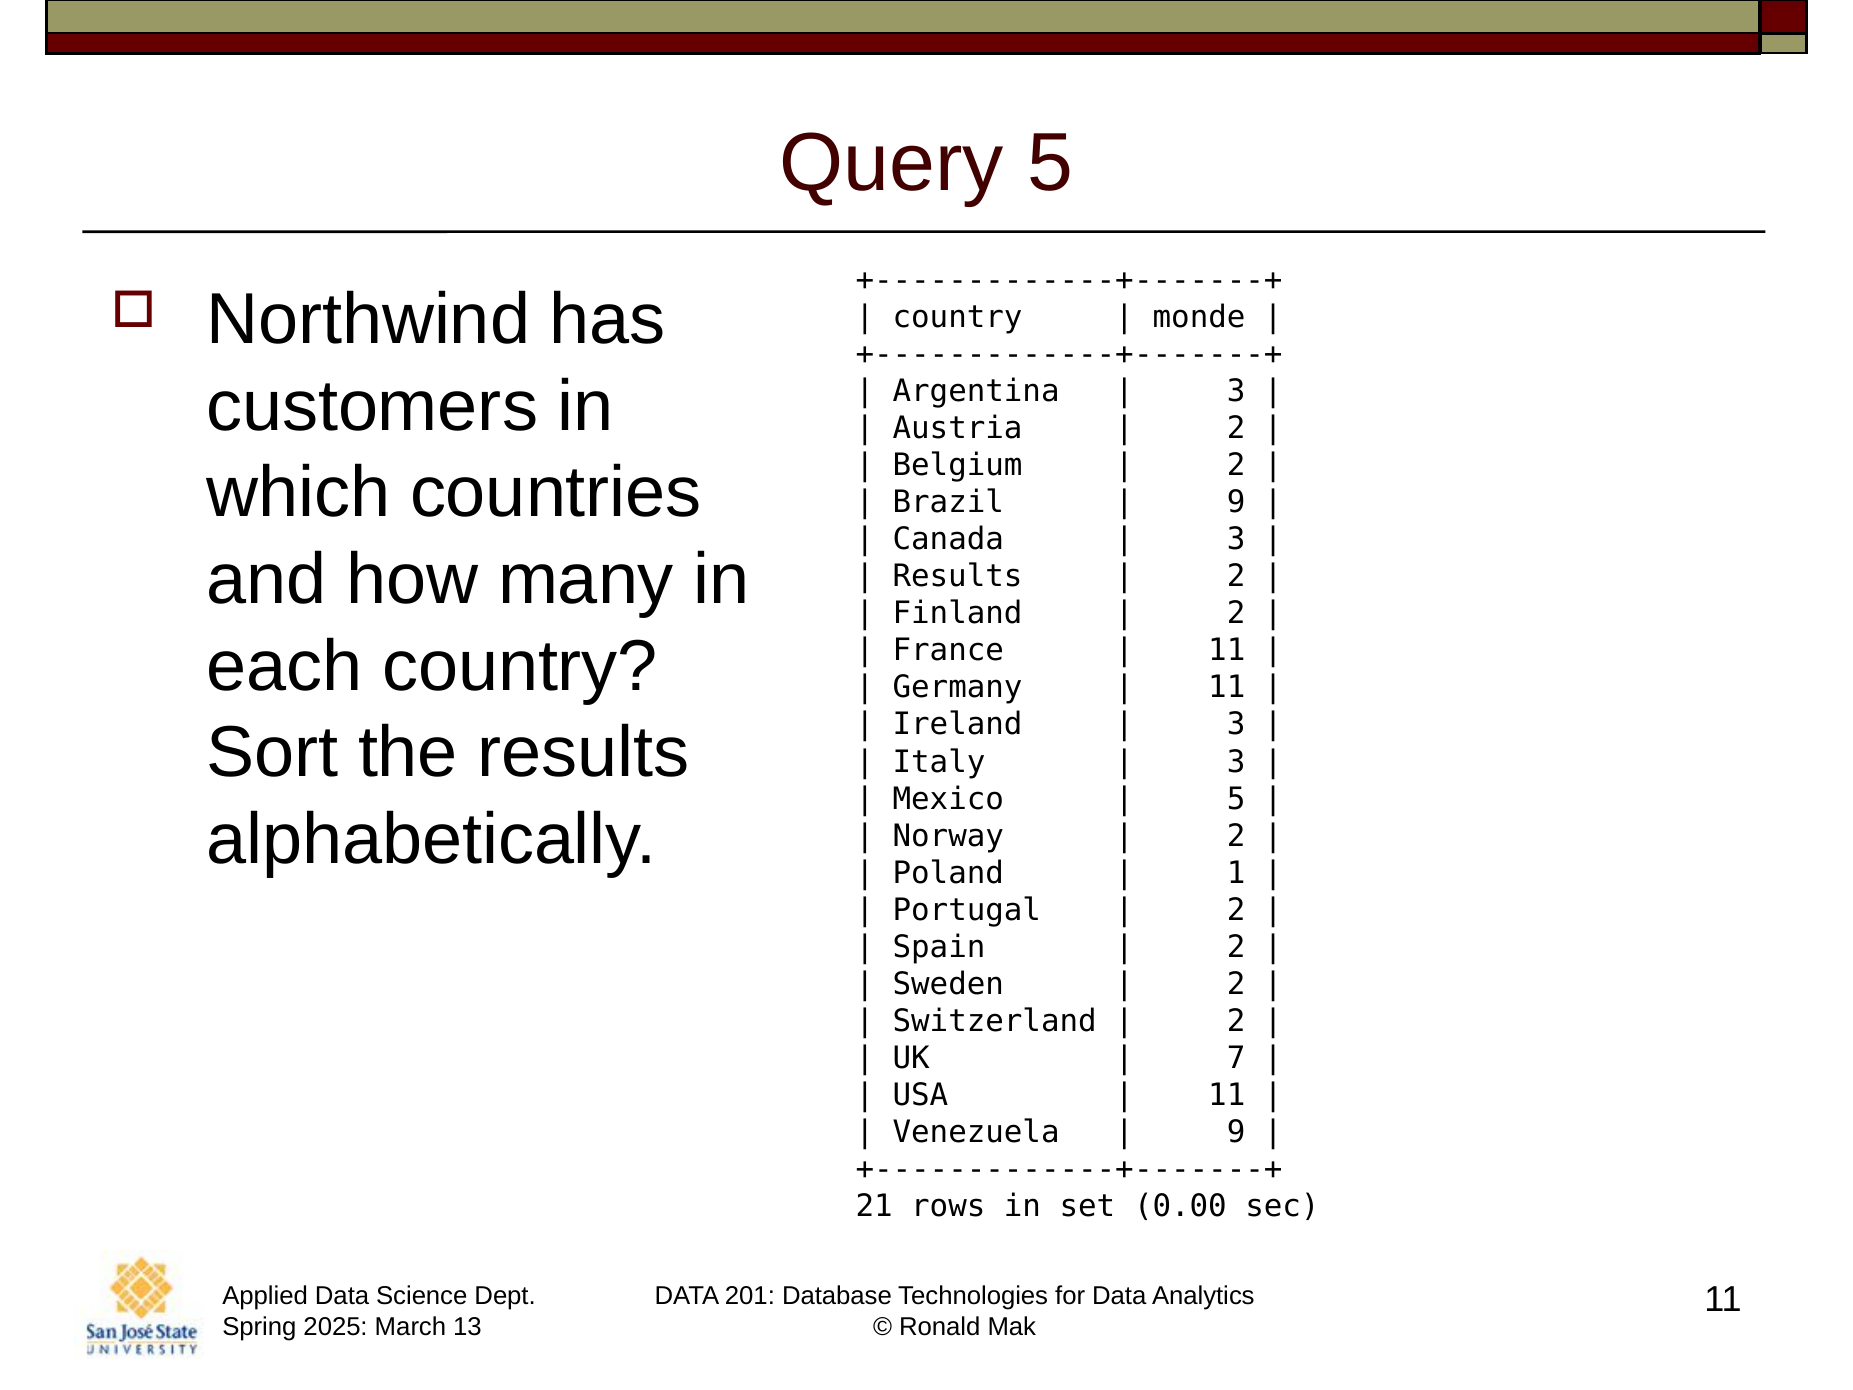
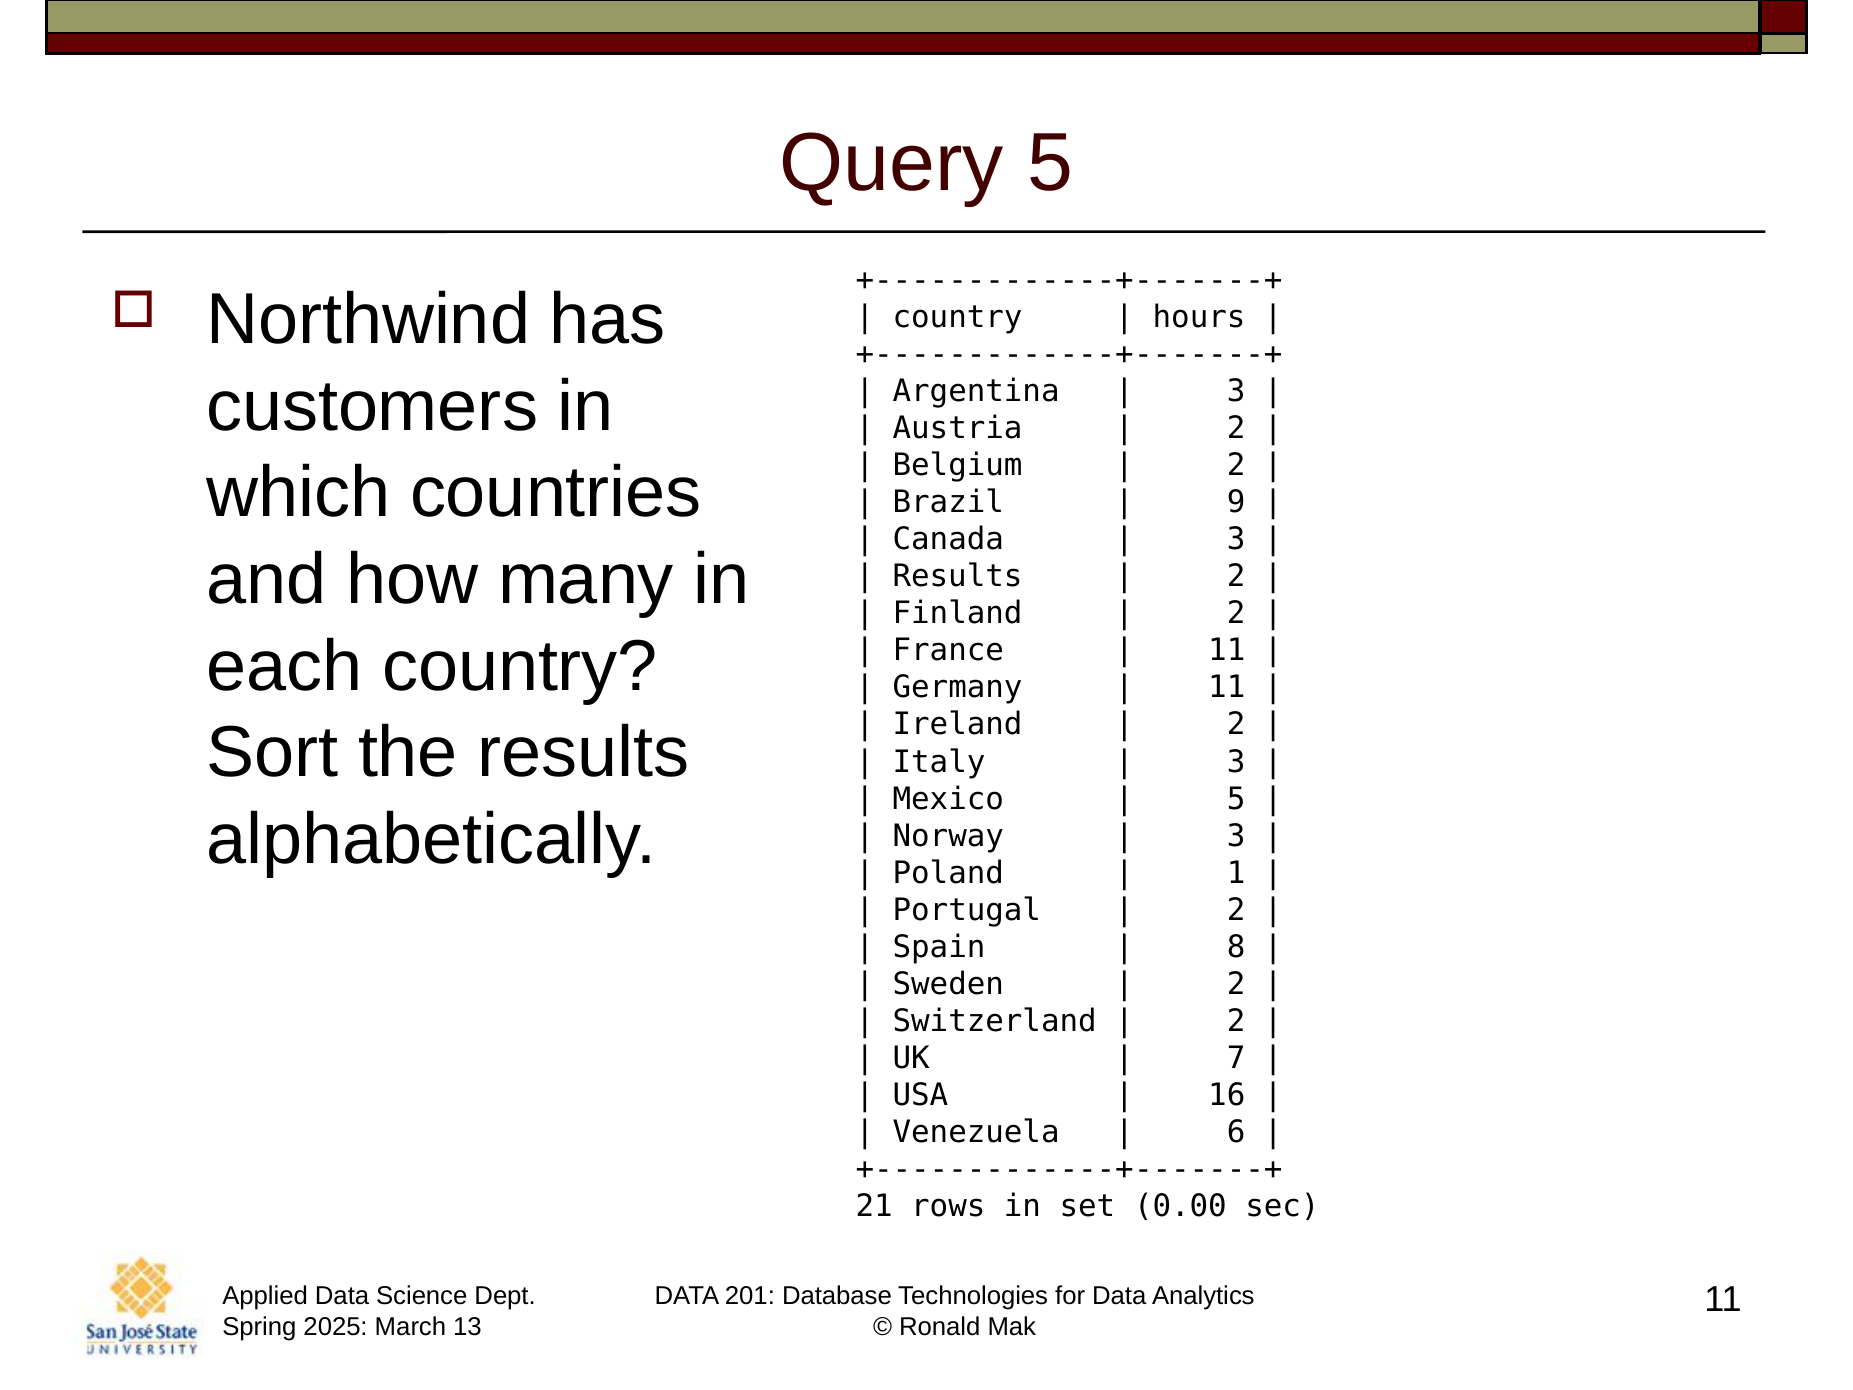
monde: monde -> hours (1199, 317)
3: 3 -> 2 (1236, 725)
2: 2 -> 3 (1236, 836)
2: 2 -> 8 (1236, 947)
11: 11 -> 16 (1227, 1095)
9: 9 -> 6 (1236, 1132)
